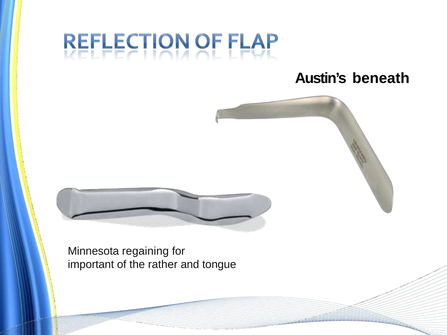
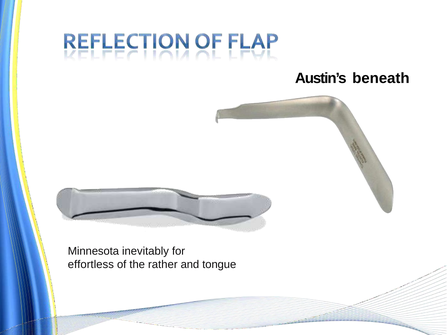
regaining: regaining -> inevitably (145, 251)
important: important -> effortless (91, 265)
